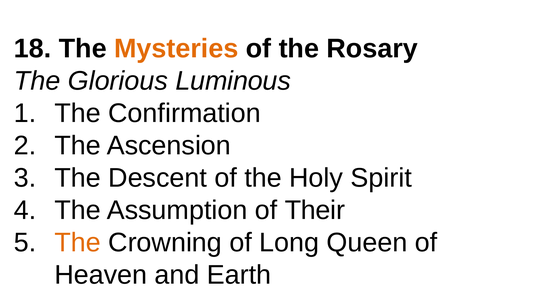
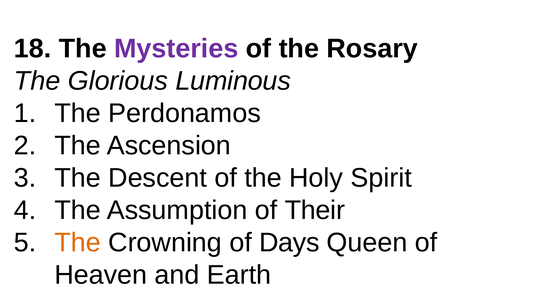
Mysteries colour: orange -> purple (176, 49)
Confirmation: Confirmation -> Perdonamos (185, 113)
Long: Long -> Days (289, 243)
